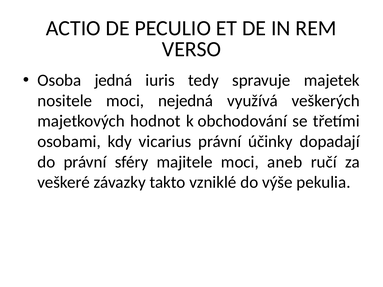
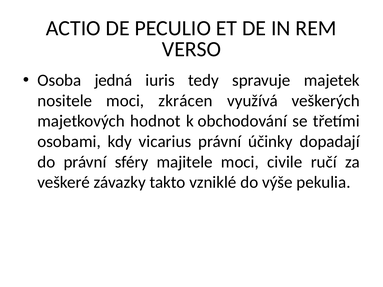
nejedná: nejedná -> zkrácen (186, 101)
aneb: aneb -> civile (285, 162)
